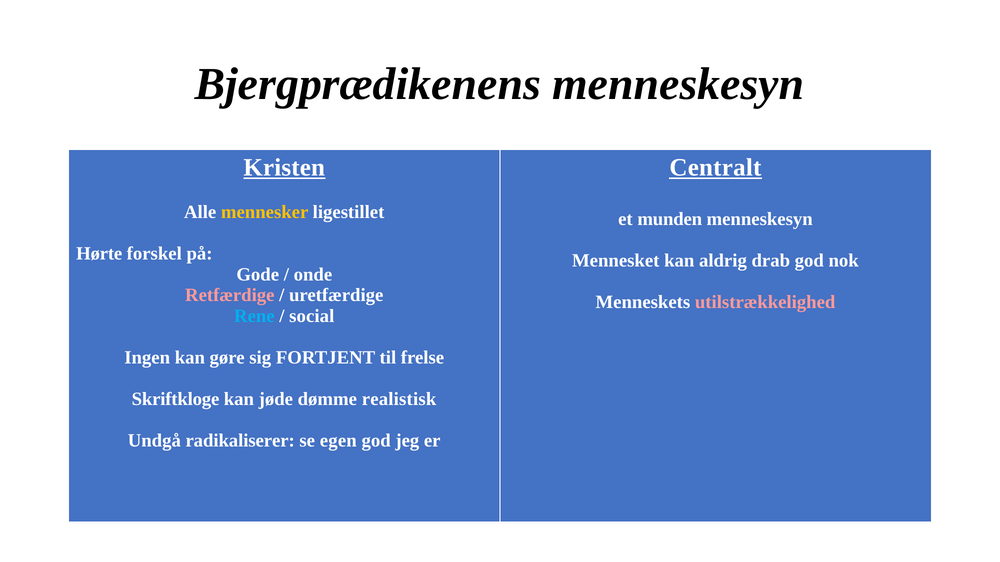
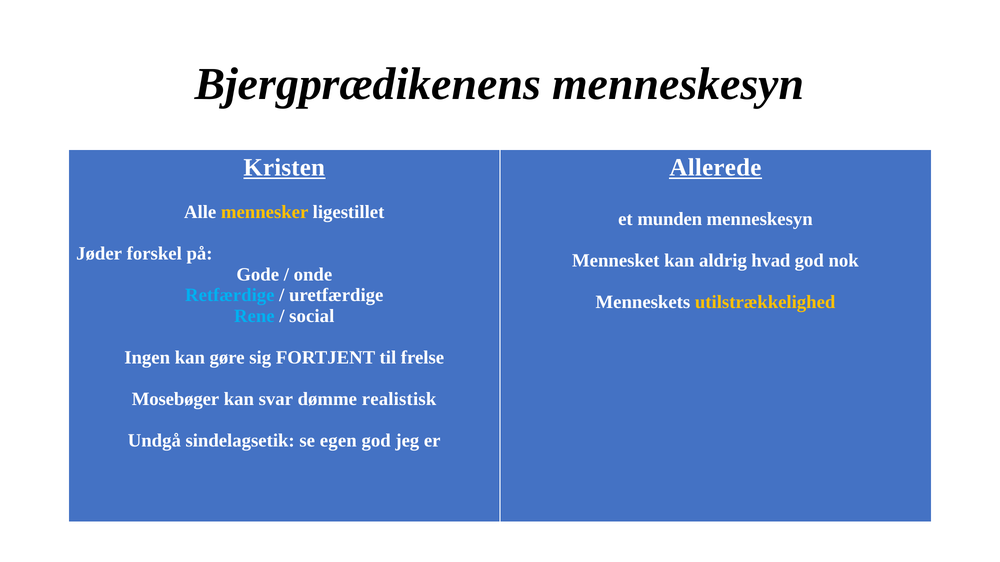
Centralt: Centralt -> Allerede (715, 167)
Hørte: Hørte -> Jøder (99, 254)
drab: drab -> hvad (771, 261)
Retfærdige colour: pink -> light blue (230, 295)
utilstrækkelighed colour: pink -> yellow (765, 302)
Skriftkloge: Skriftkloge -> Mosebøger (175, 399)
jøde: jøde -> svar (276, 399)
radikaliserer: radikaliserer -> sindelagsetik (240, 441)
